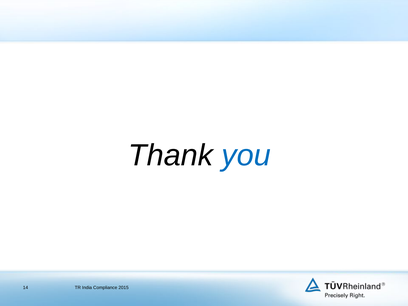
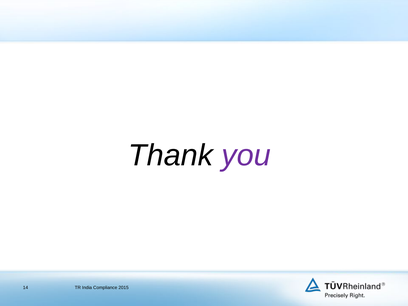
you colour: blue -> purple (246, 155)
